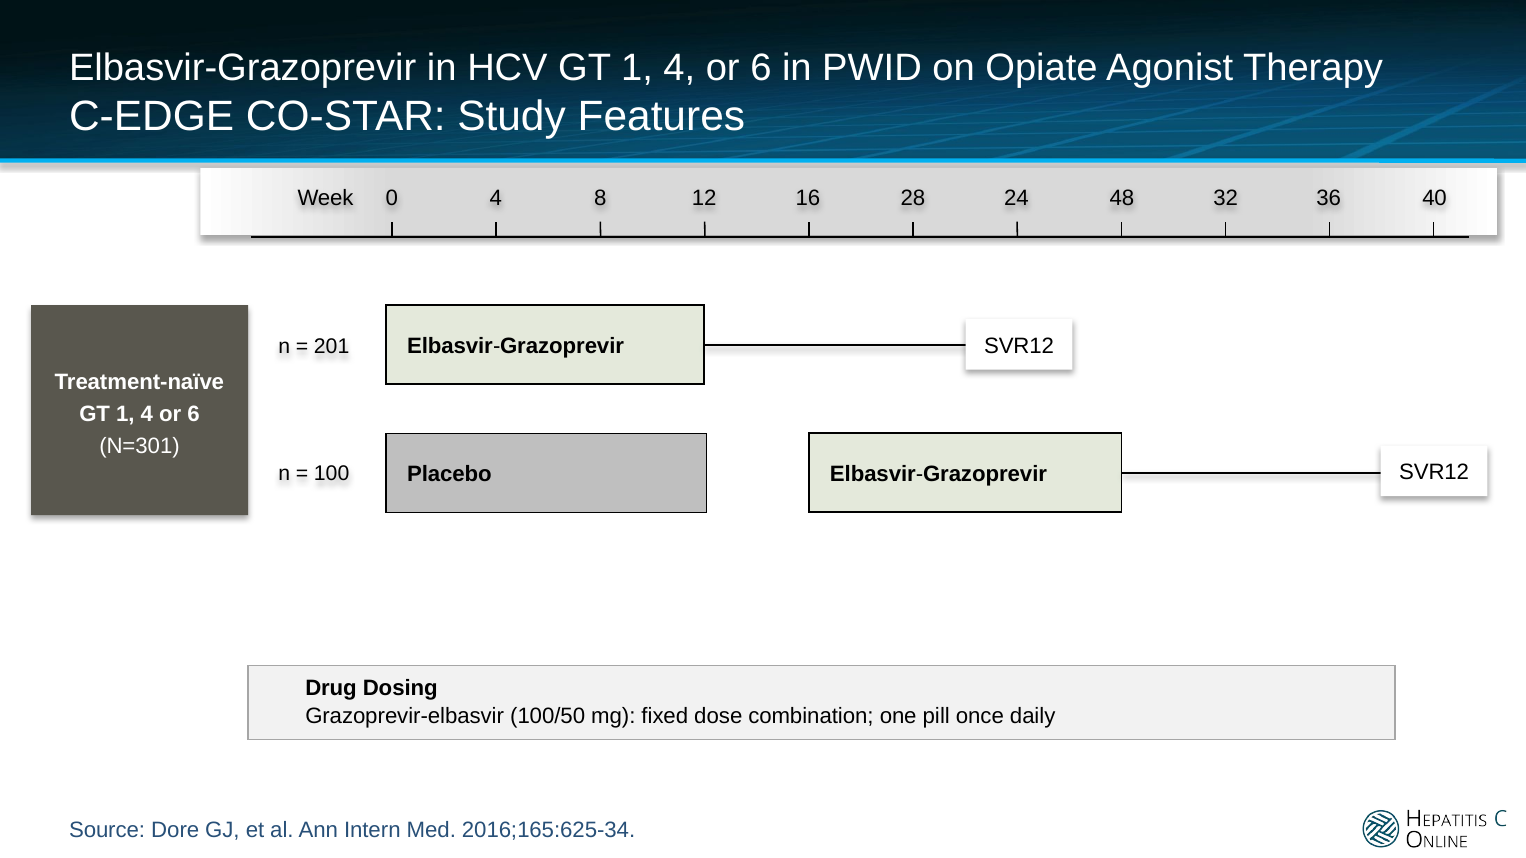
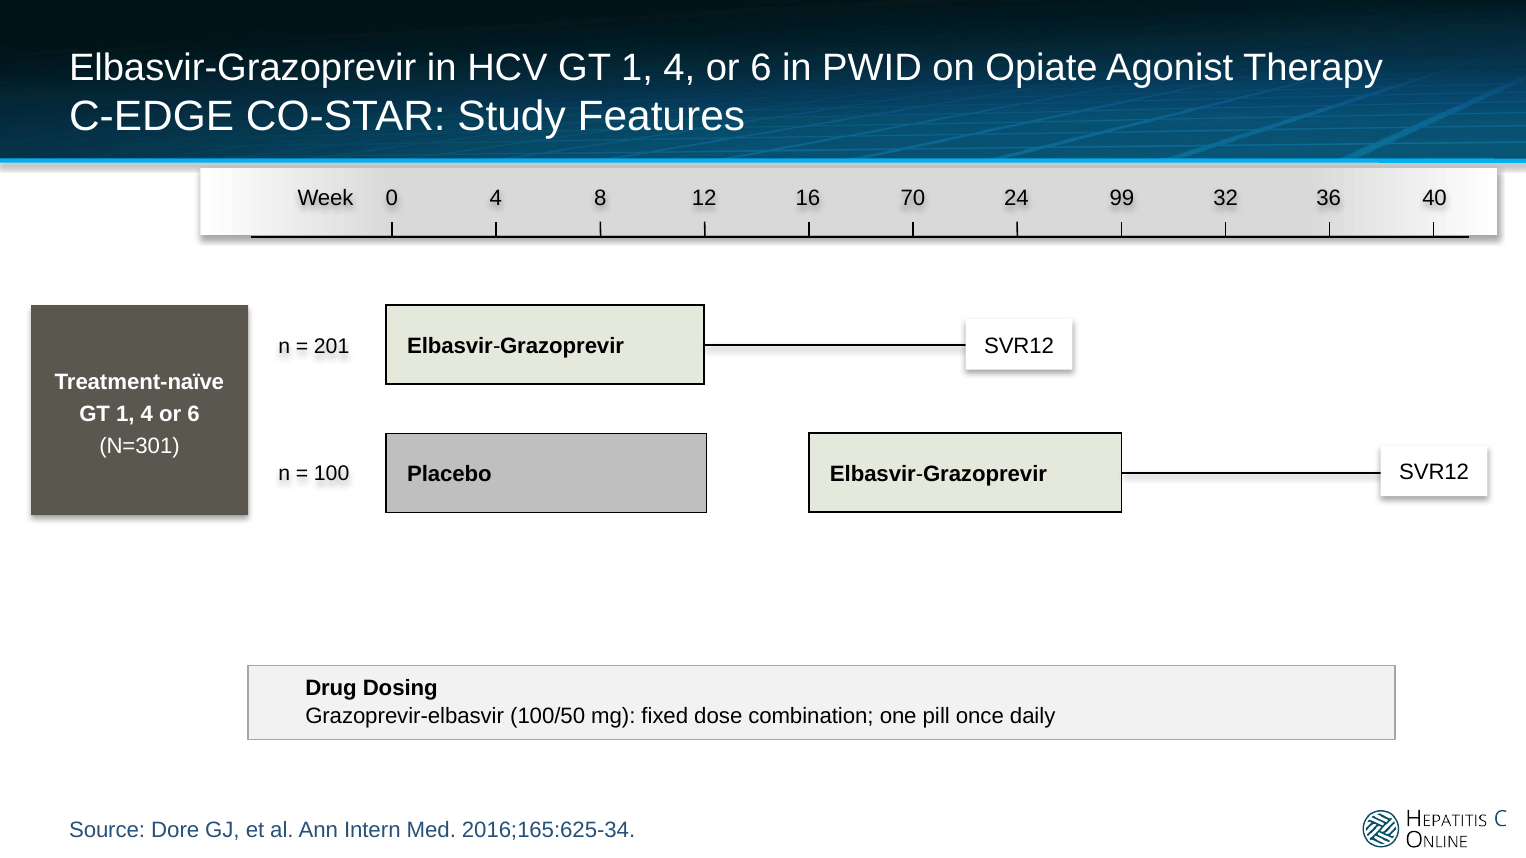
28: 28 -> 70 (913, 198)
48: 48 -> 99 (1122, 198)
